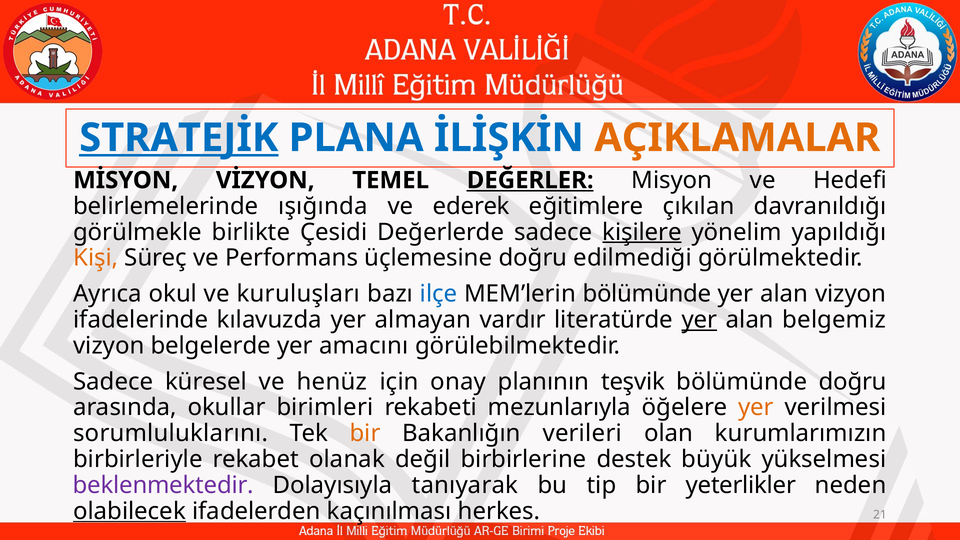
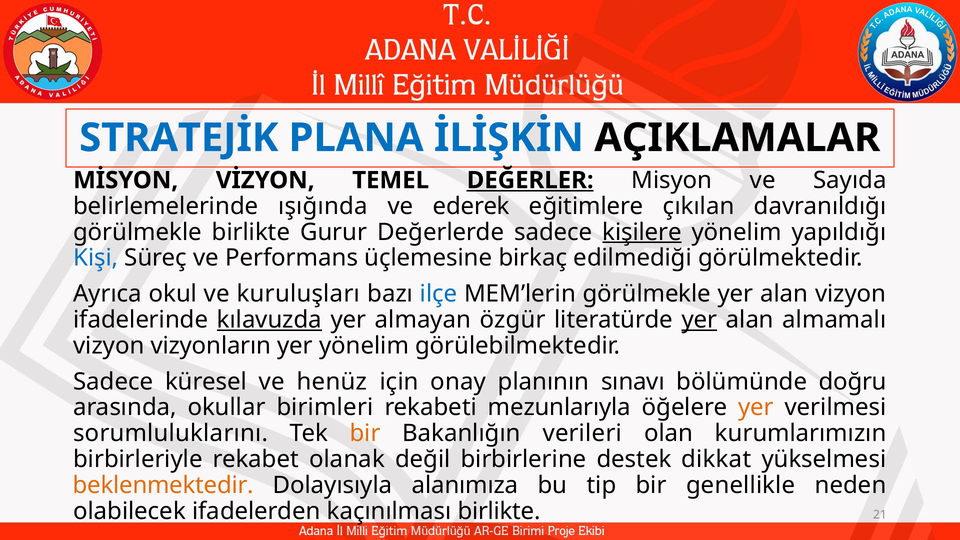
STRATEJİK underline: present -> none (179, 138)
AÇIKLAMALAR colour: orange -> black (737, 138)
Hedefi: Hedefi -> Sayıda (850, 180)
Çesidi: Çesidi -> Gurur (334, 232)
Kişi colour: orange -> blue (96, 258)
üçlemesine doğru: doğru -> birkaç (533, 258)
MEM’lerin bölümünde: bölümünde -> görülmekle (647, 294)
kılavuzda underline: none -> present (269, 320)
vardır: vardır -> özgür (513, 320)
belgemiz: belgemiz -> almamalı (834, 320)
belgelerde: belgelerde -> vizyonların (211, 346)
yer amacını: amacını -> yönelim (364, 346)
teşvik: teşvik -> sınavı (633, 382)
büyük: büyük -> dikkat (716, 459)
beklenmektedir colour: purple -> orange (163, 485)
tanıyarak: tanıyarak -> alanımıza (465, 485)
yeterlikler: yeterlikler -> genellikle (741, 485)
olabilecek underline: present -> none (130, 511)
kaçınılması herkes: herkes -> birlikte (499, 511)
